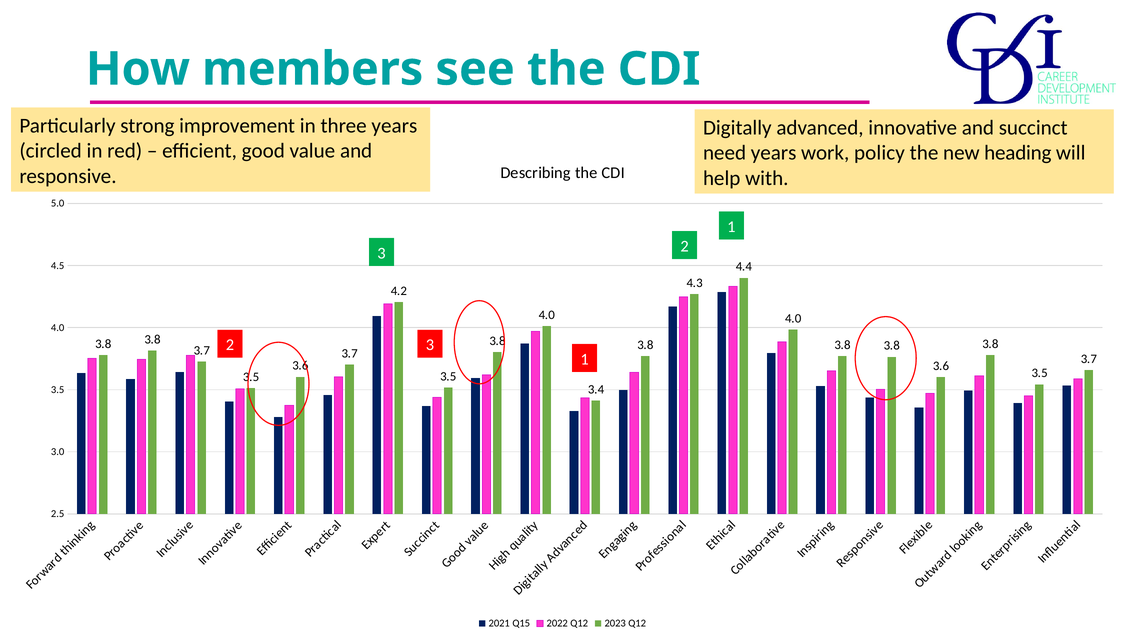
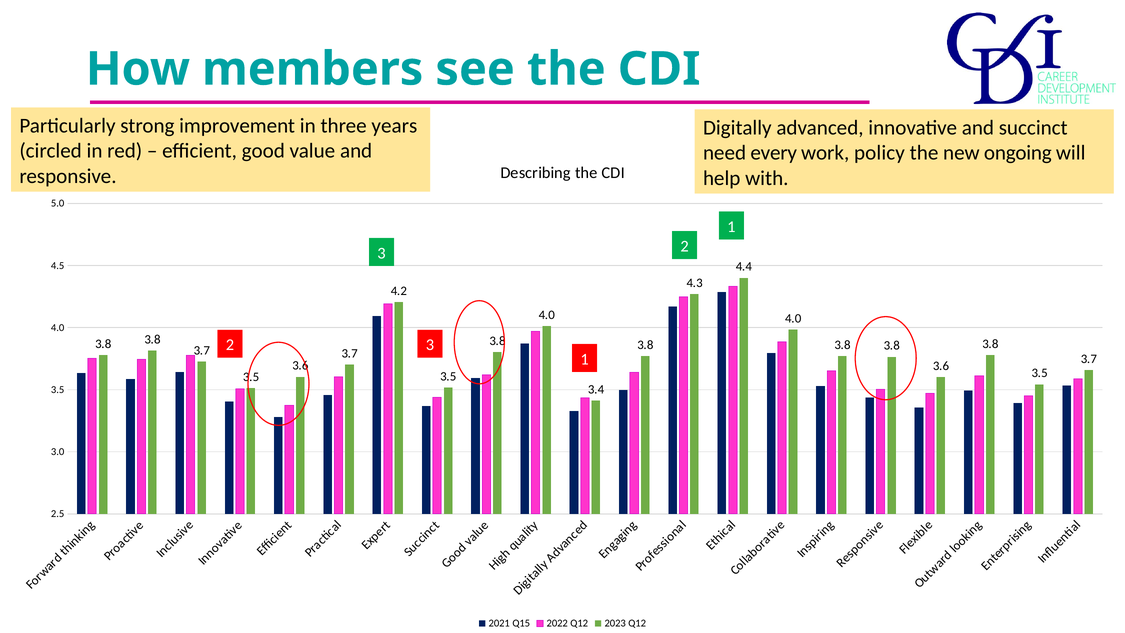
need years: years -> every (774, 153)
heading: heading -> ongoing (1018, 153)
